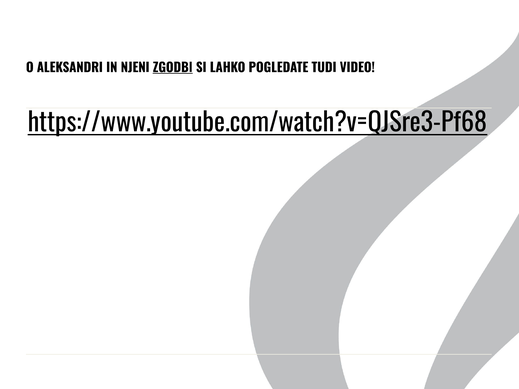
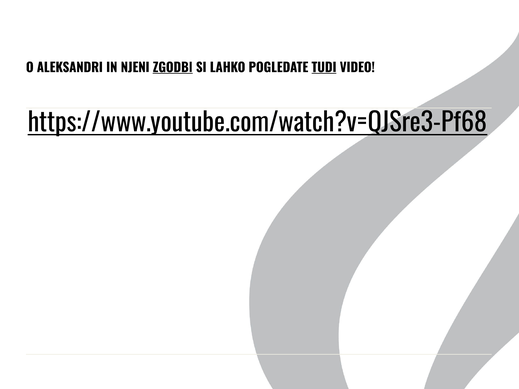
TUDI underline: none -> present (324, 68)
